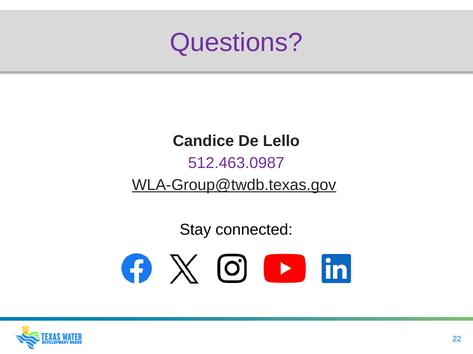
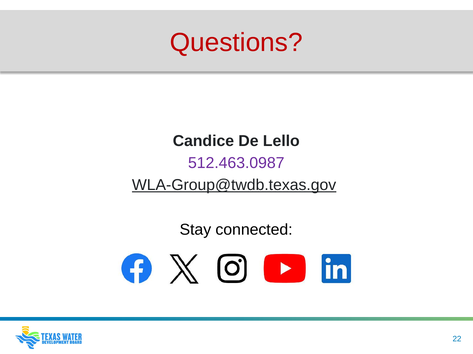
Questions colour: purple -> red (236, 43)
